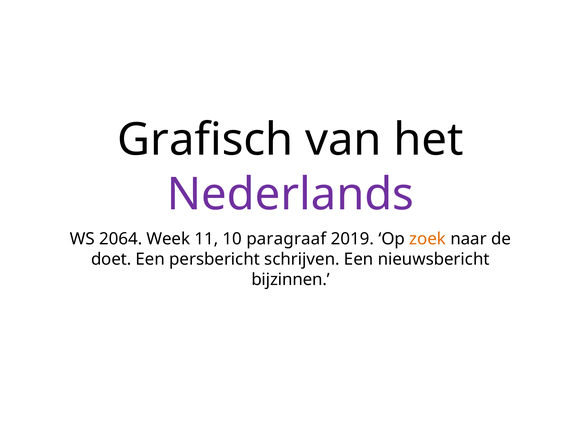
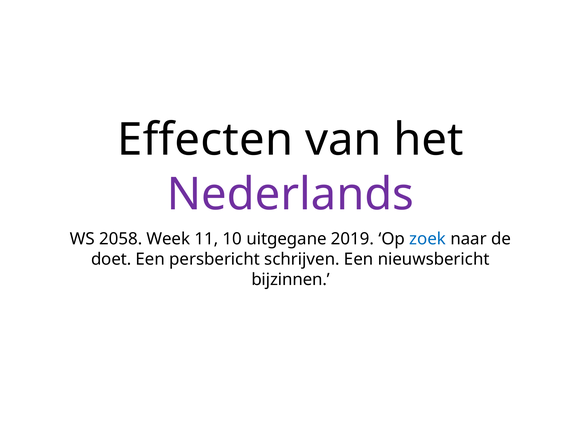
Grafisch: Grafisch -> Effecten (205, 140)
2064: 2064 -> 2058 (121, 239)
paragraaf: paragraaf -> uitgegane (286, 239)
zoek colour: orange -> blue (428, 239)
